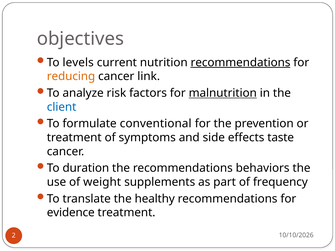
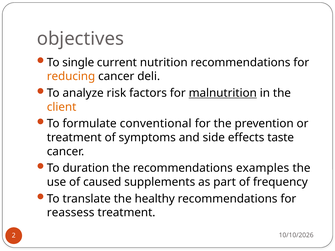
levels: levels -> single (78, 62)
recommendations underline: present -> none (241, 62)
link: link -> deli (149, 76)
client colour: blue -> orange (62, 107)
behaviors: behaviors -> examples (263, 168)
weight: weight -> caused (102, 182)
evidence: evidence -> reassess (71, 213)
